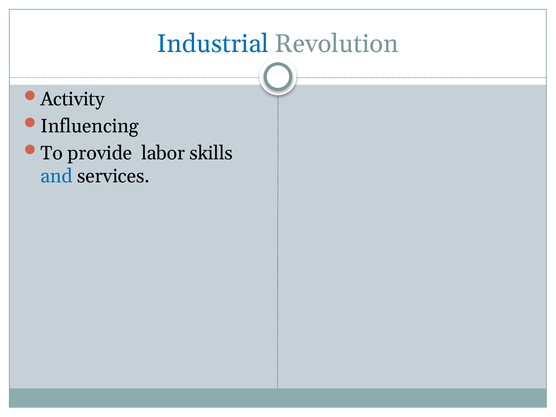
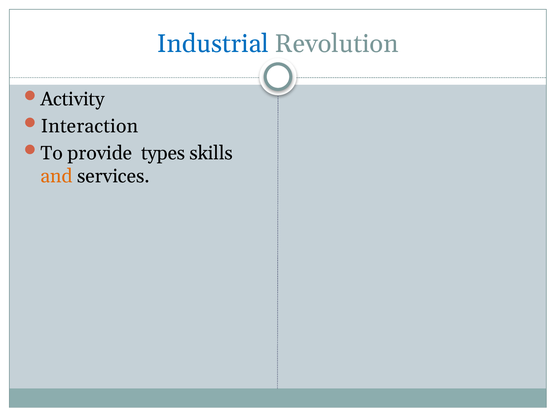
Influencing: Influencing -> Interaction (89, 126)
labor: labor -> types (163, 153)
and colour: blue -> orange (57, 176)
